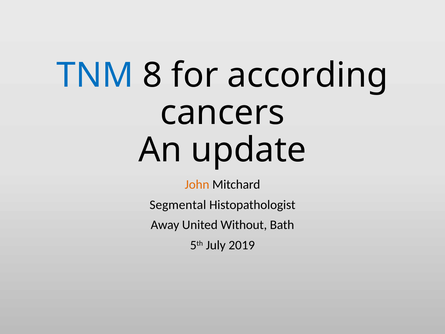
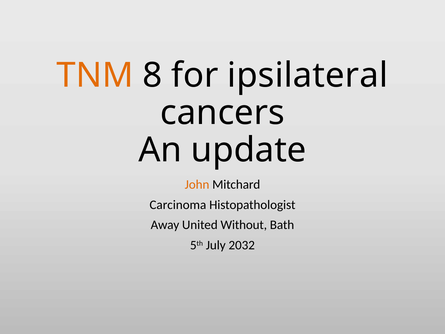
TNM colour: blue -> orange (95, 75)
according: according -> ipsilateral (308, 75)
Segmental: Segmental -> Carcinoma (178, 205)
2019: 2019 -> 2032 (242, 245)
